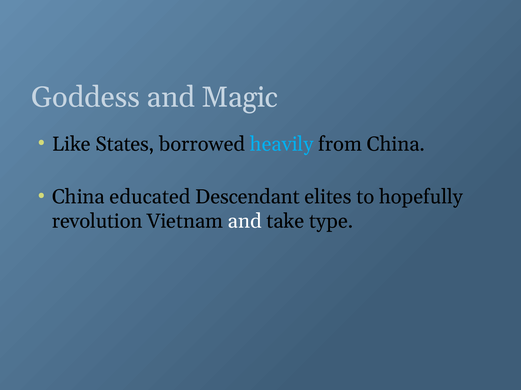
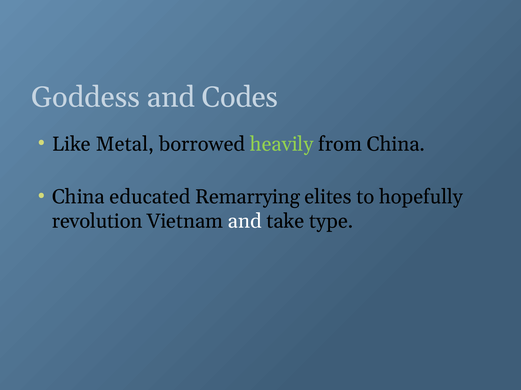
Magic: Magic -> Codes (240, 98)
States: States -> Metal (125, 144)
heavily colour: light blue -> light green (282, 144)
Descendant: Descendant -> Remarrying (248, 197)
